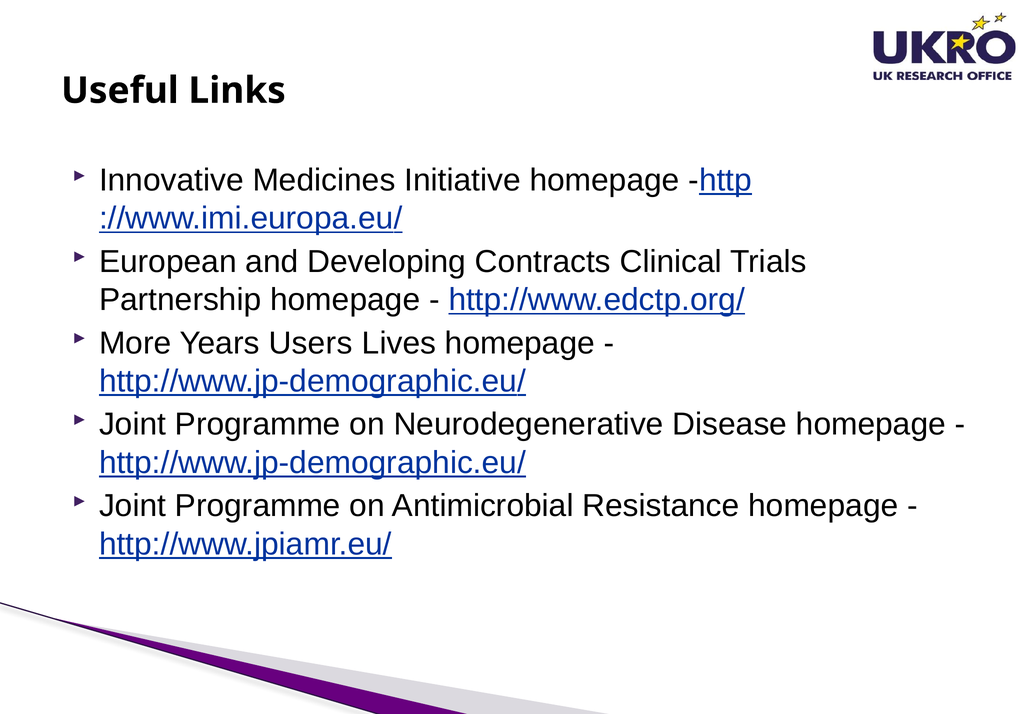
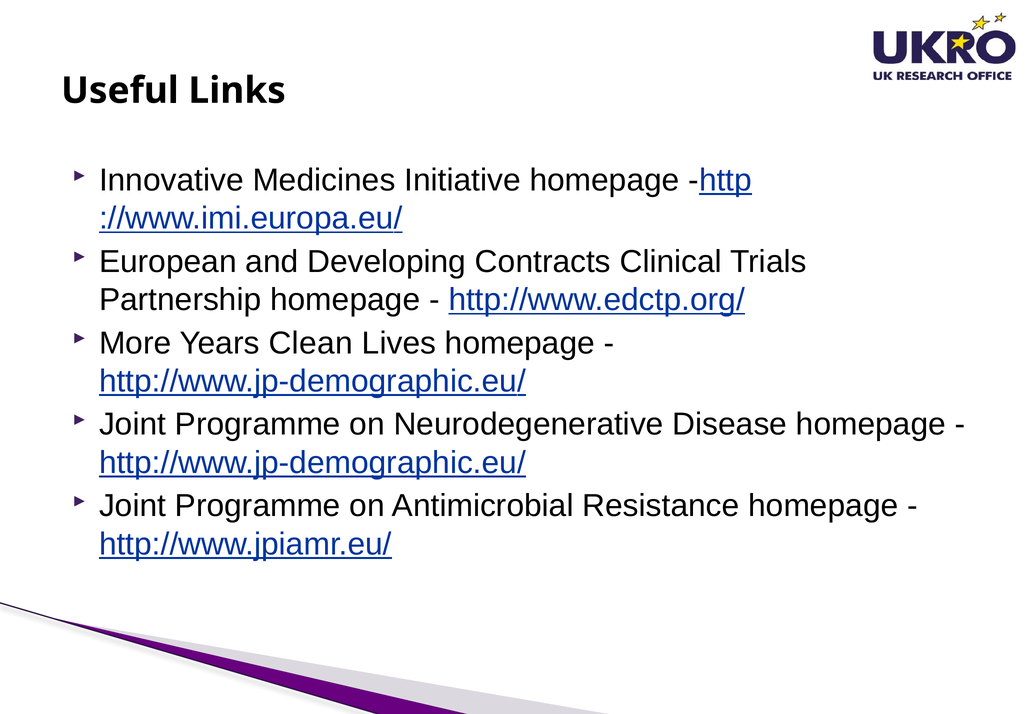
Users: Users -> Clean (311, 343)
